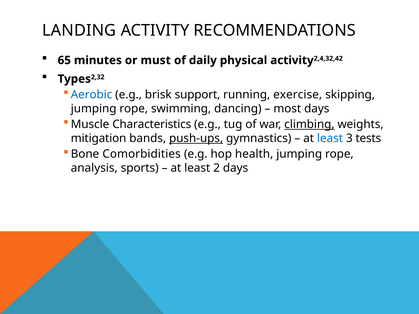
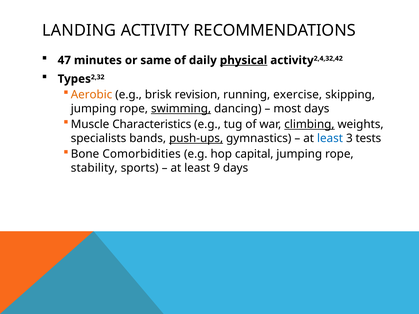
65: 65 -> 47 (64, 60)
must: must -> same (156, 60)
physical underline: none -> present (244, 60)
Aerobic colour: blue -> orange (92, 95)
support: support -> revision (197, 95)
swimming underline: none -> present (181, 109)
mitigation: mitigation -> specialists (99, 138)
health: health -> capital (254, 154)
analysis: analysis -> stability (94, 168)
2: 2 -> 9 (217, 168)
